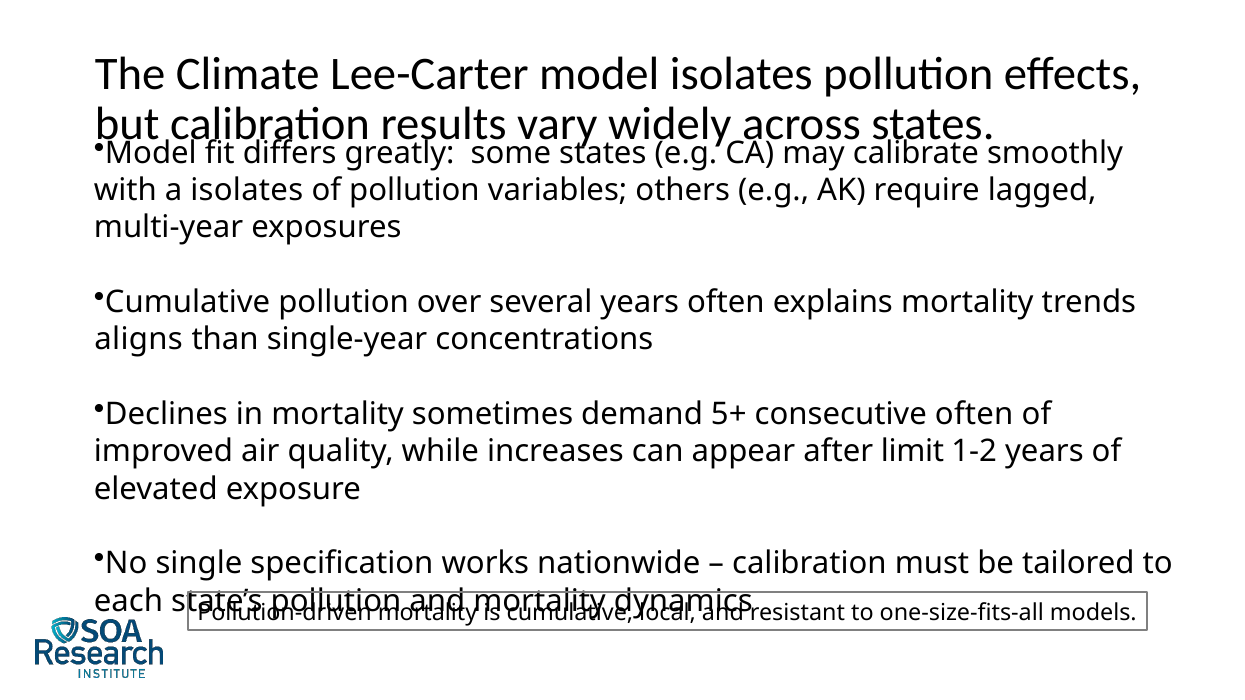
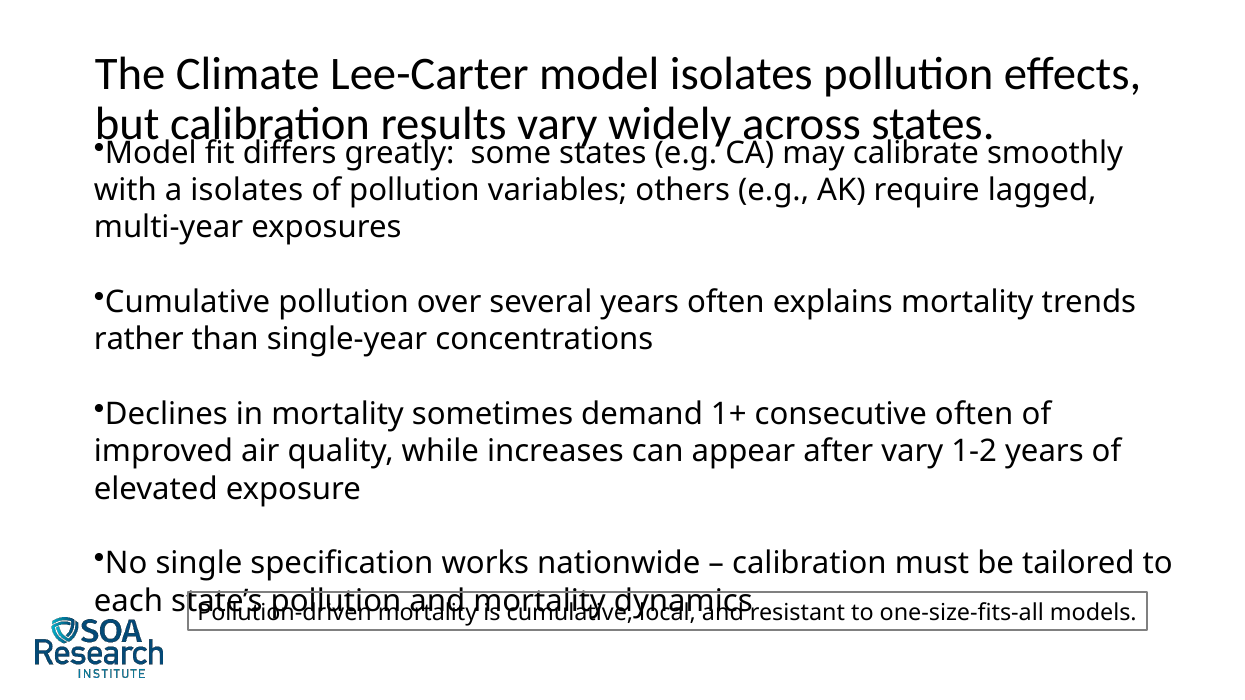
aligns: aligns -> rather (139, 340)
5+: 5+ -> 1+ (729, 414)
after limit: limit -> vary (912, 452)
